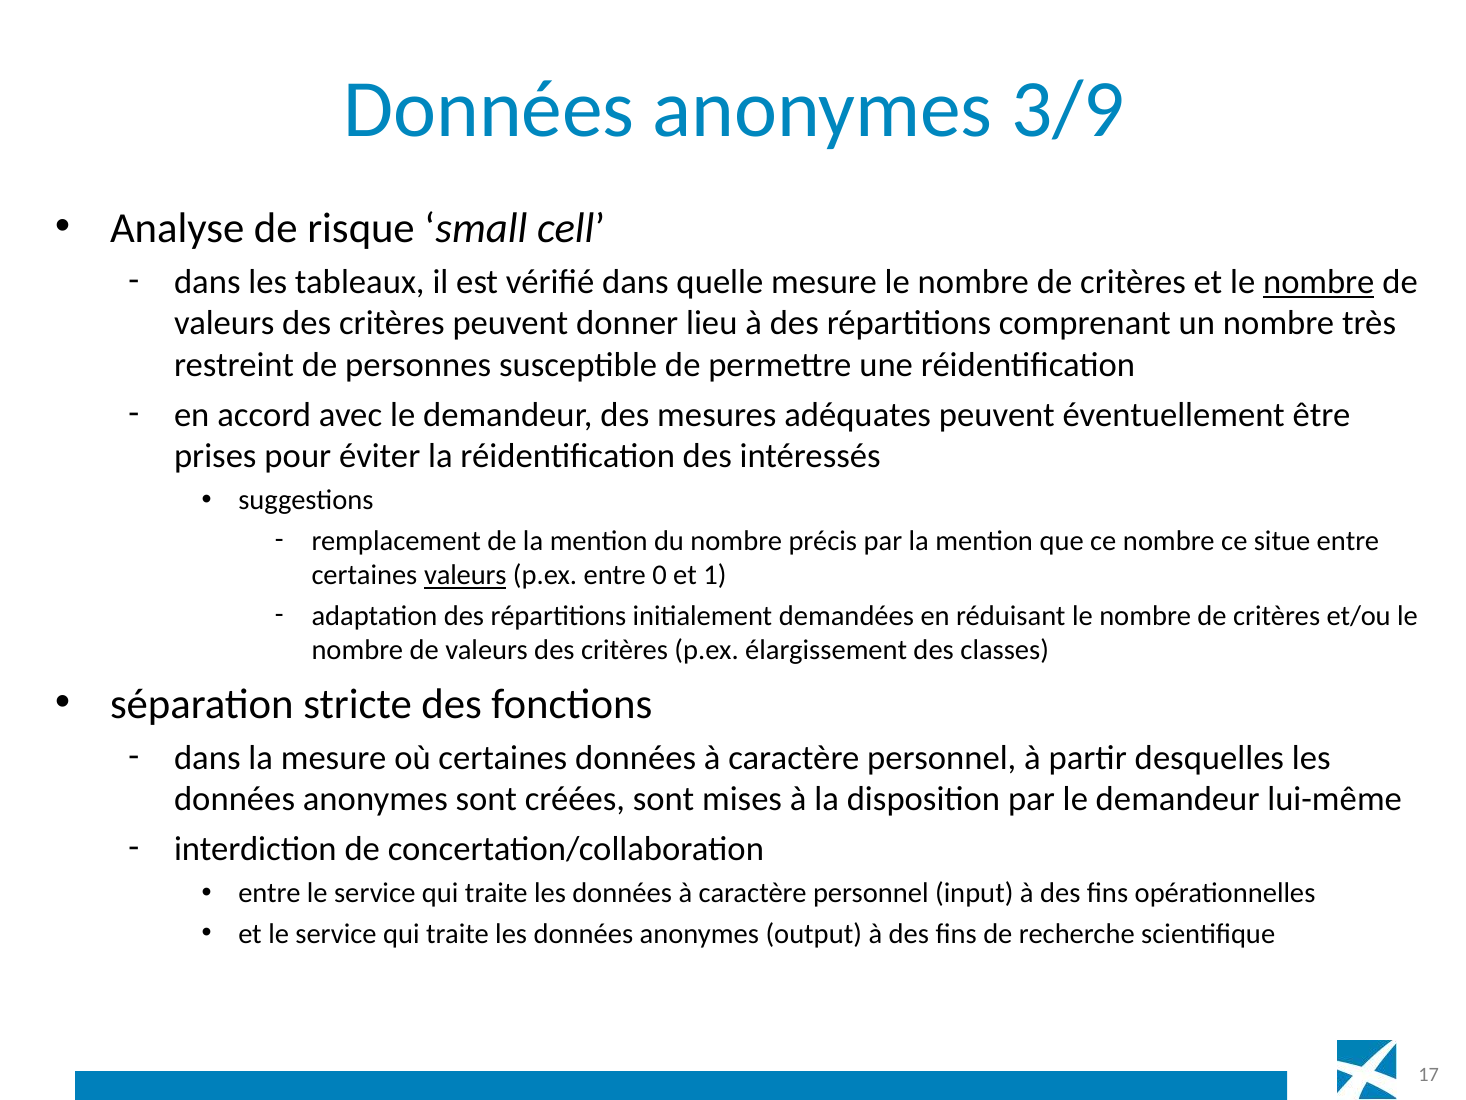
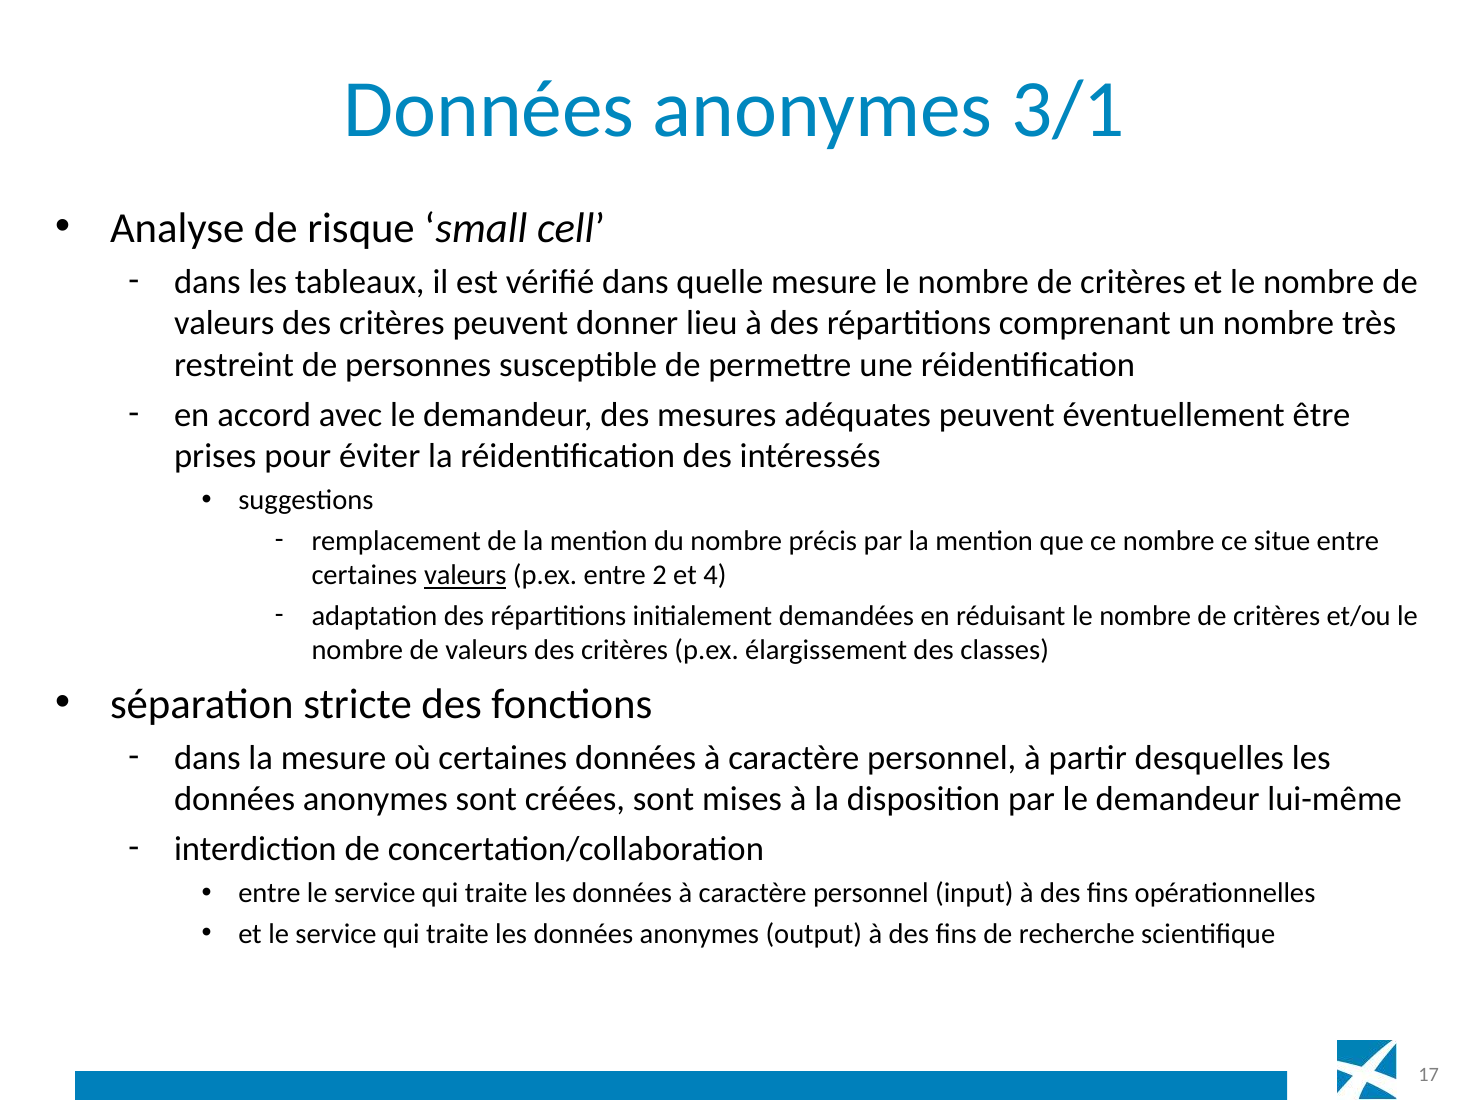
3/9: 3/9 -> 3/1 (1068, 110)
nombre underline: present -> none (1319, 282)
0: 0 -> 2 (660, 575)
1: 1 -> 4 (715, 575)
